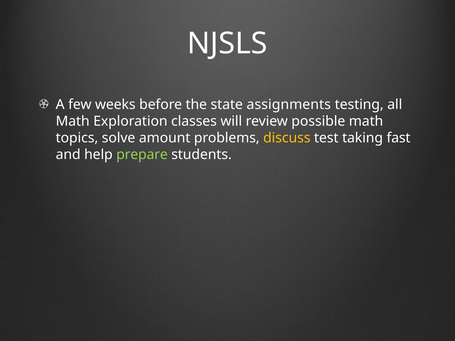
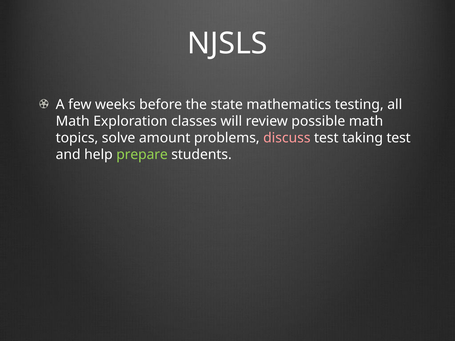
assignments: assignments -> mathematics (289, 105)
discuss colour: yellow -> pink (287, 138)
taking fast: fast -> test (399, 138)
